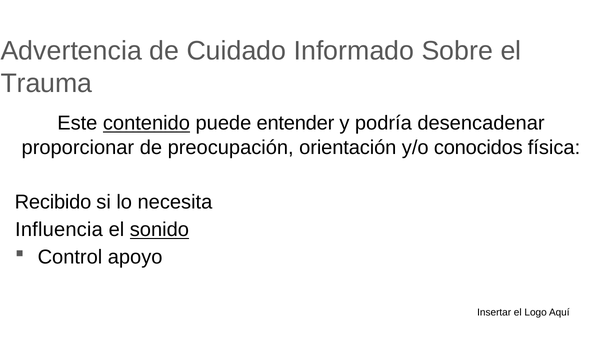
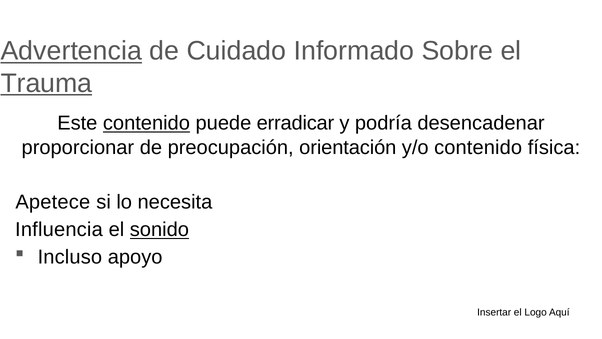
Advertencia underline: none -> present (71, 51)
Trauma underline: none -> present (46, 83)
entender: entender -> erradicar (295, 123)
y/o conocidos: conocidos -> contenido (478, 147)
Recibido: Recibido -> Apetece (53, 202)
Control: Control -> Incluso (70, 257)
